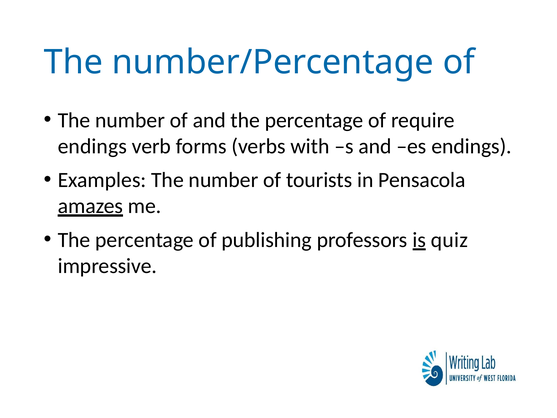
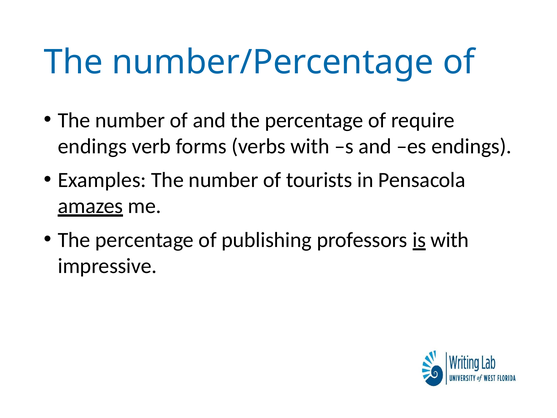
is quiz: quiz -> with (450, 240)
